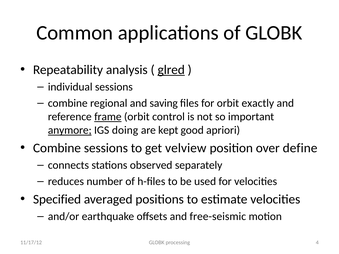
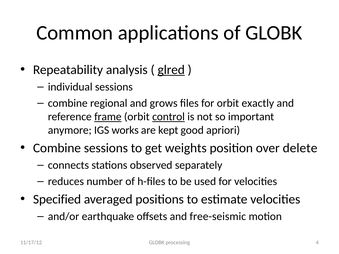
saving: saving -> grows (164, 103)
control underline: none -> present (169, 117)
anymore underline: present -> none (70, 130)
doing: doing -> works (125, 130)
velview: velview -> weights (186, 148)
define: define -> delete (300, 148)
